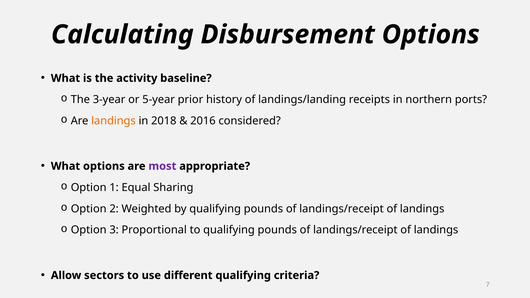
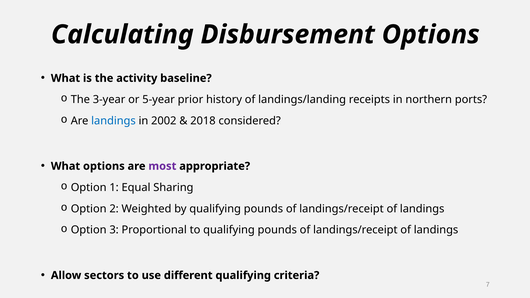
landings colour: orange -> blue (113, 121)
2018: 2018 -> 2002 (164, 121)
2016: 2016 -> 2018 (203, 121)
